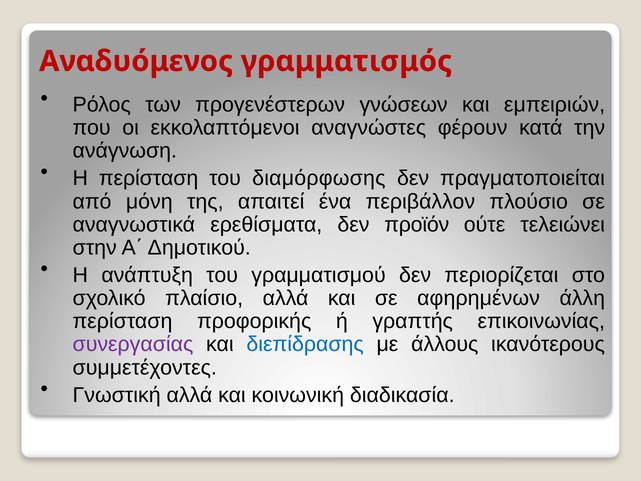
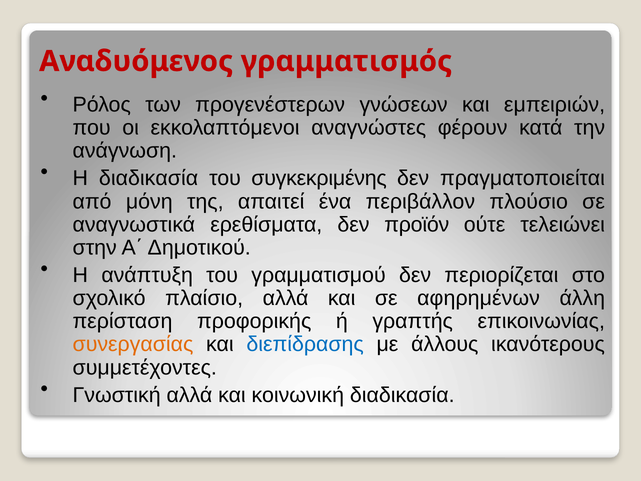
Η περίσταση: περίσταση -> διαδικασία (149, 178)
διαμόρφωσης: διαμόρφωσης -> συγκεκριμένης (319, 178)
συνεργασίας colour: purple -> orange (133, 344)
